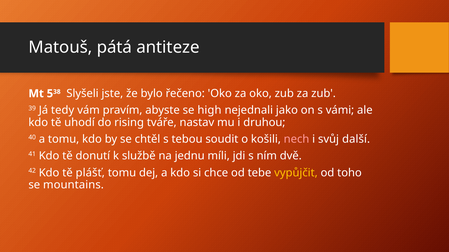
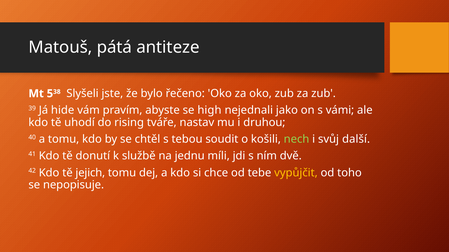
tedy: tedy -> hide (63, 111)
nech colour: pink -> light green (297, 139)
plášť: plášť -> jejich (90, 173)
mountains: mountains -> nepopisuje (74, 185)
